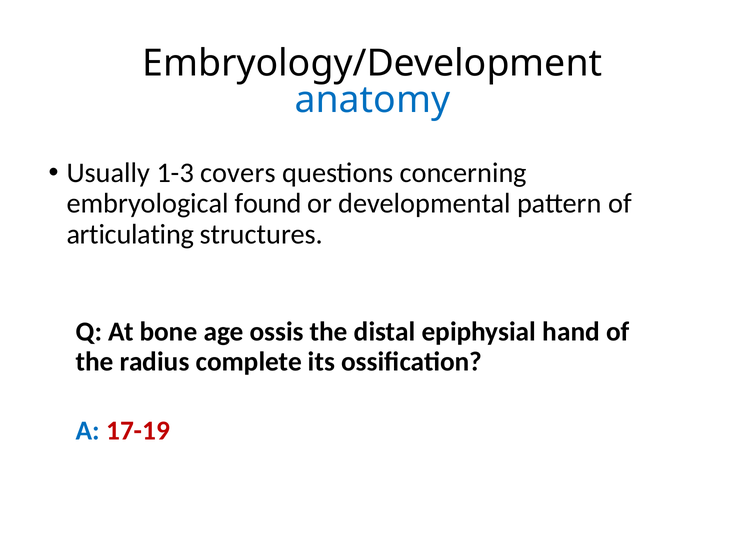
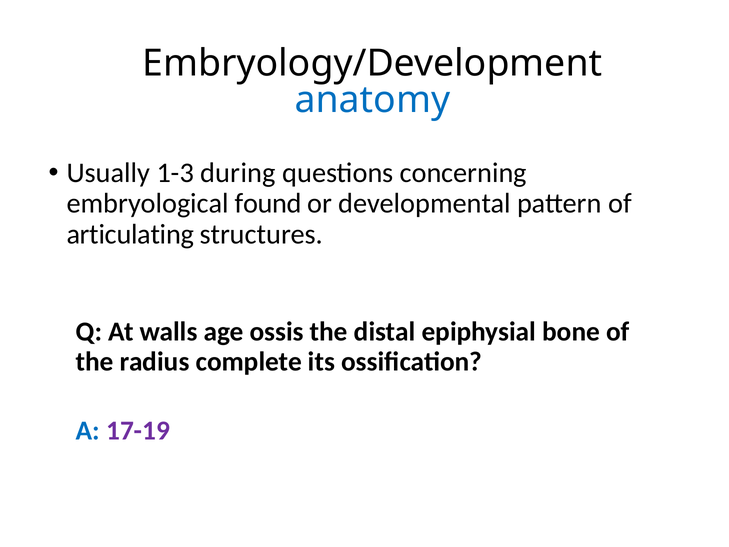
covers: covers -> during (238, 173)
bone: bone -> walls (169, 332)
hand: hand -> bone (571, 332)
17-19 colour: red -> purple (138, 431)
